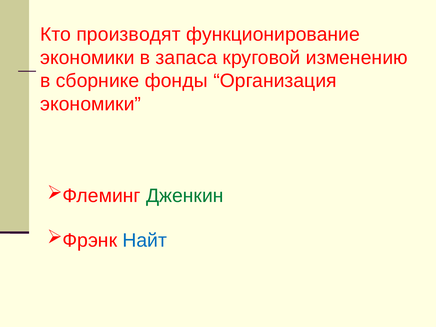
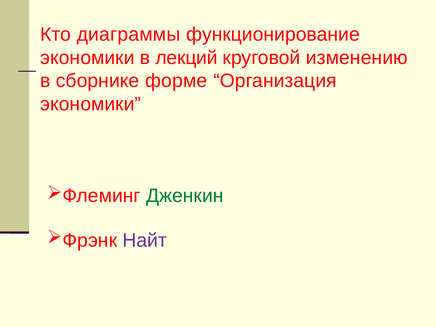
производят: производят -> диаграммы (129, 34)
запаса: запаса -> лекций (187, 58)
фонды: фонды -> форме (176, 81)
Найт colour: blue -> purple (145, 240)
